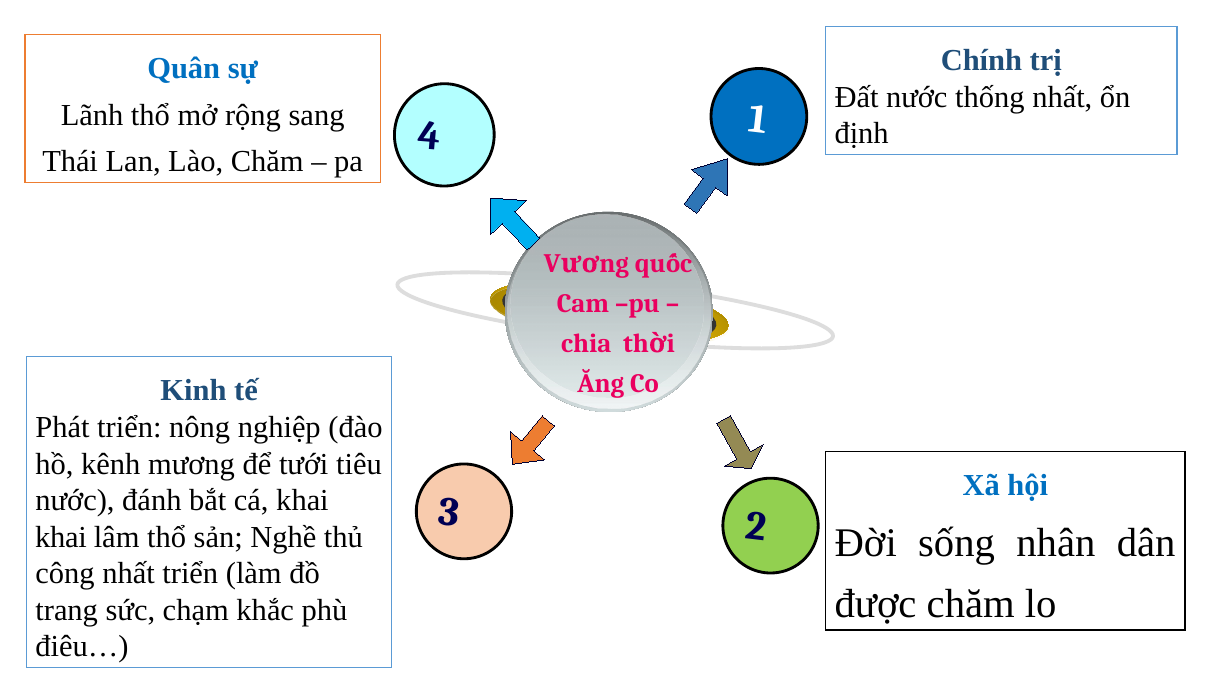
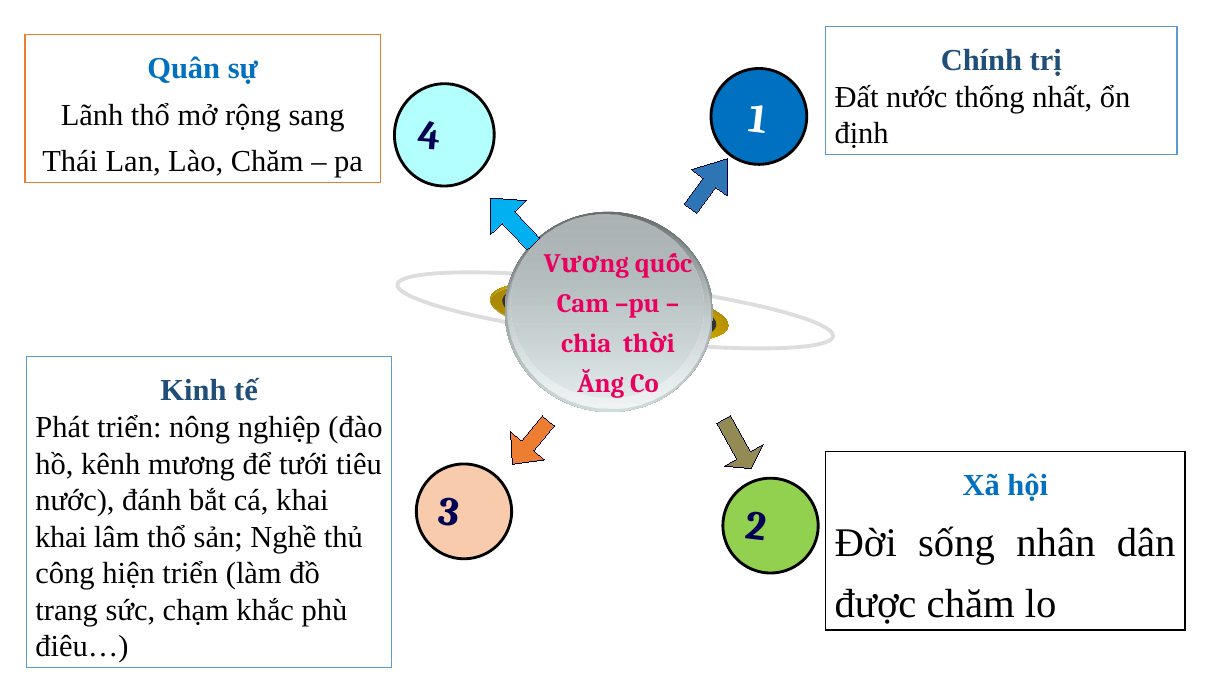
công nhất: nhất -> hiện (129, 574)
